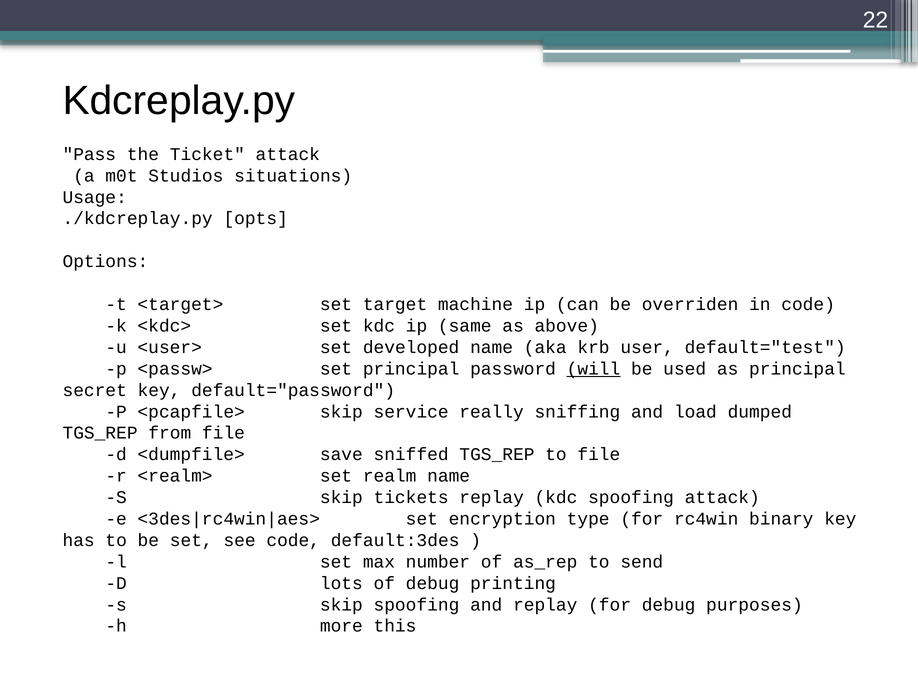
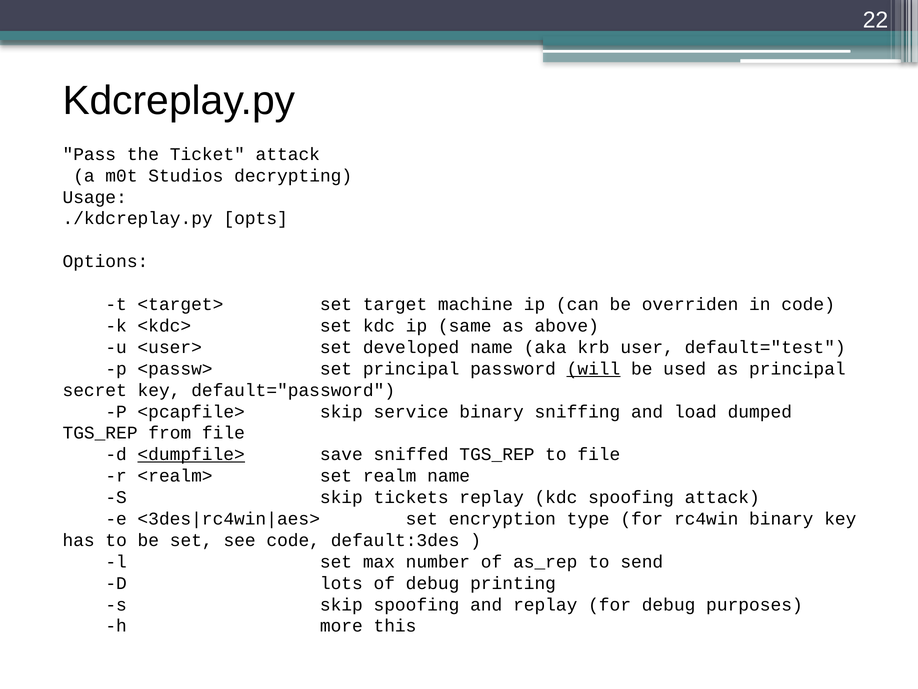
situations: situations -> decrypting (293, 176)
service really: really -> binary (492, 411)
<dumpfile> underline: none -> present (191, 454)
